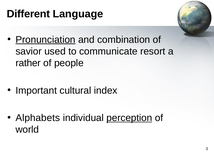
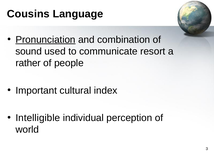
Different: Different -> Cousins (28, 14)
savior: savior -> sound (29, 52)
Alphabets: Alphabets -> Intelligible (38, 118)
perception underline: present -> none (129, 118)
